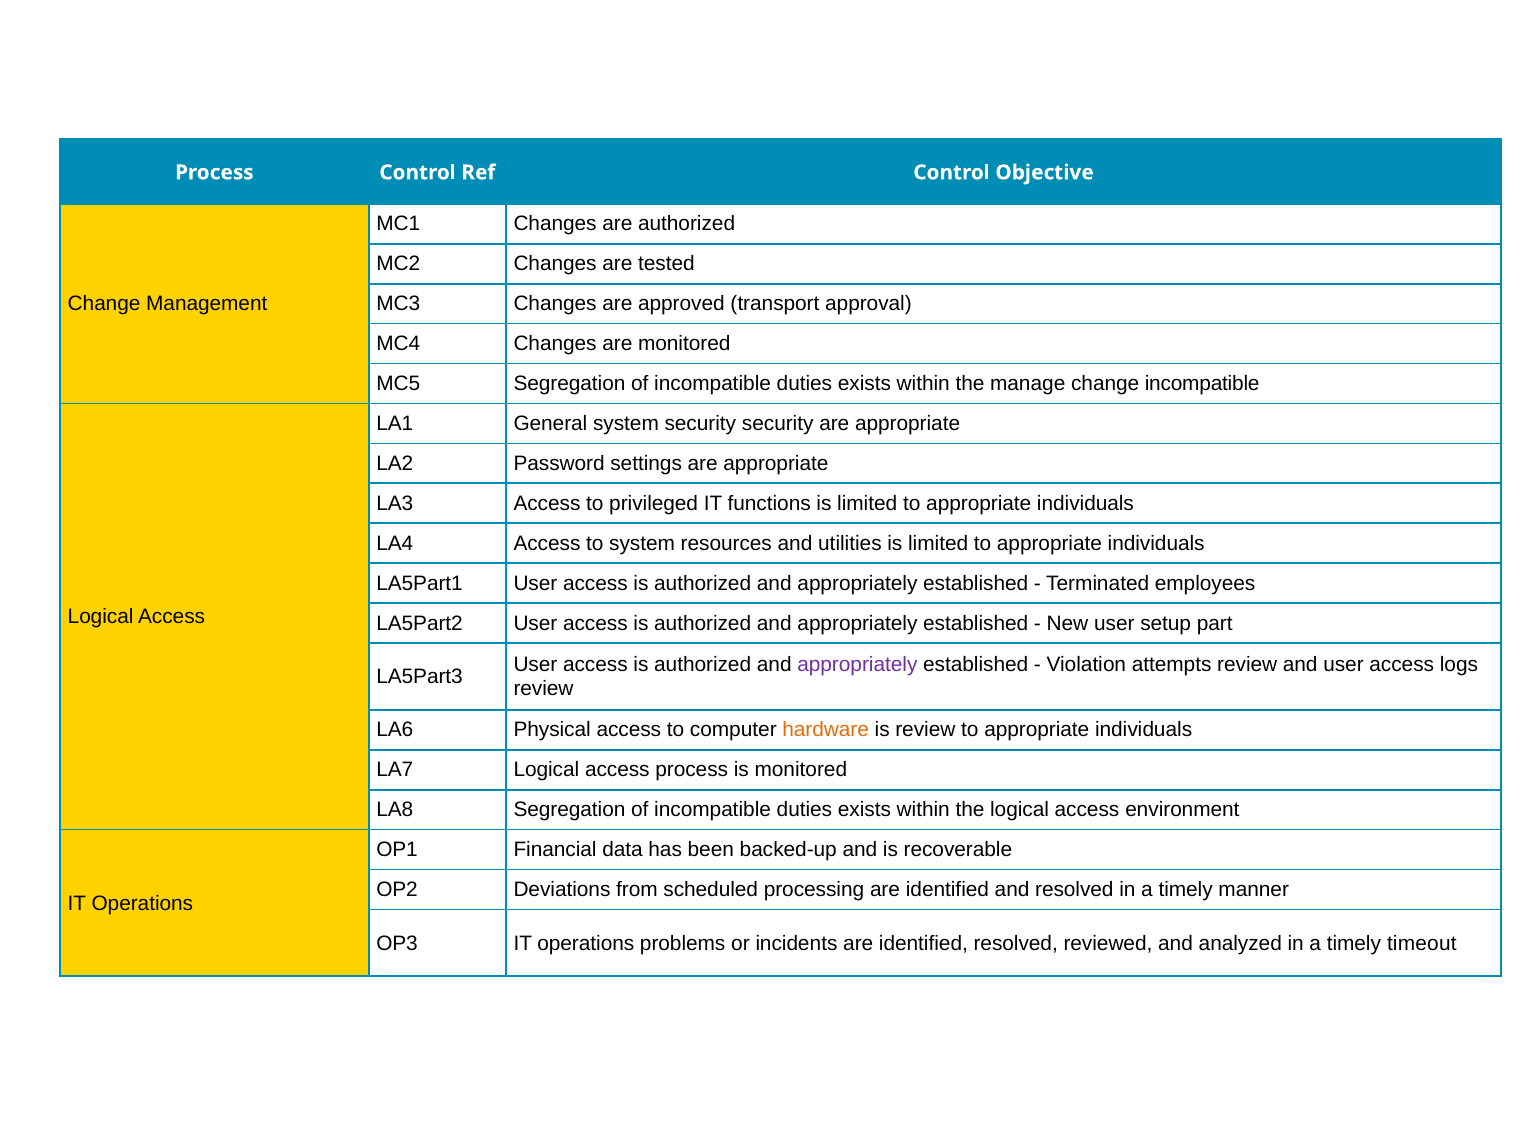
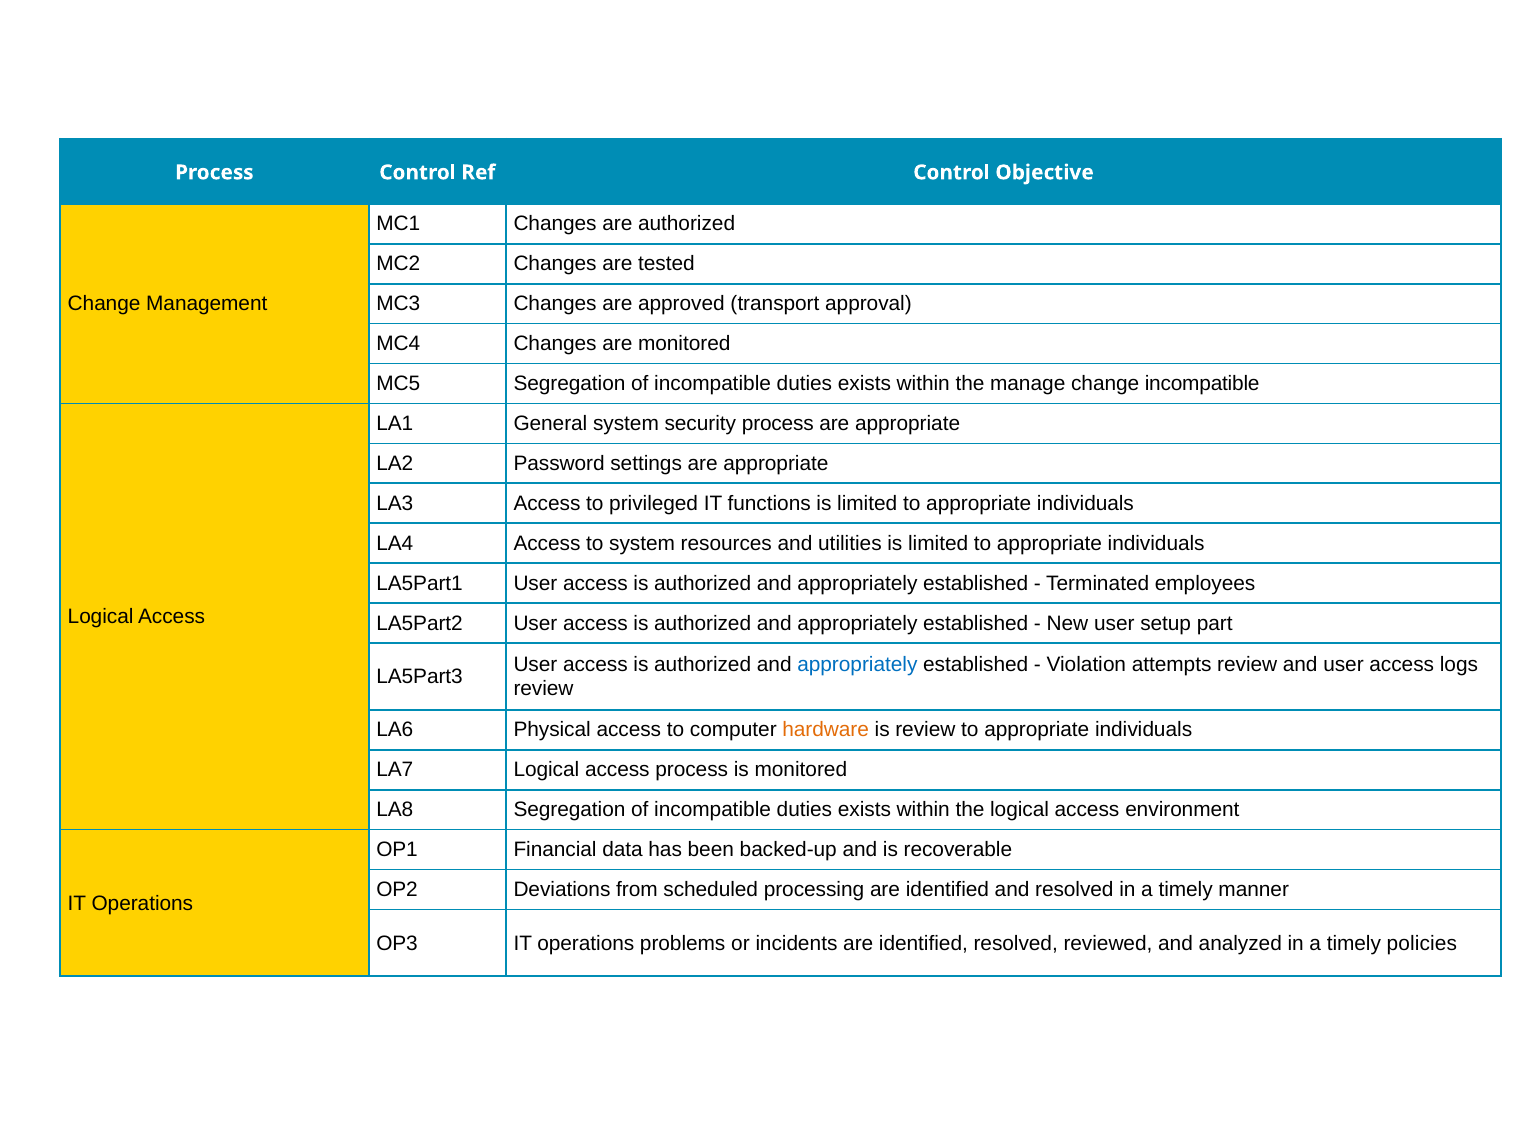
security security: security -> process (778, 424)
appropriately colour: purple -> blue (857, 665)
timeout: timeout -> policies (1422, 943)
